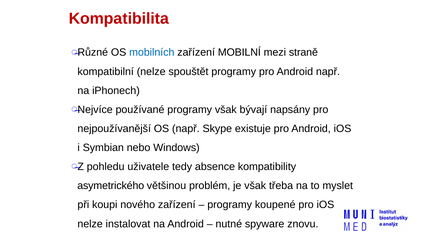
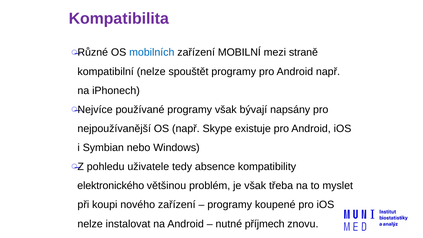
Kompatibilita colour: red -> purple (119, 19)
asymetrického: asymetrického -> elektronického (111, 186)
spyware: spyware -> příjmech (265, 224)
